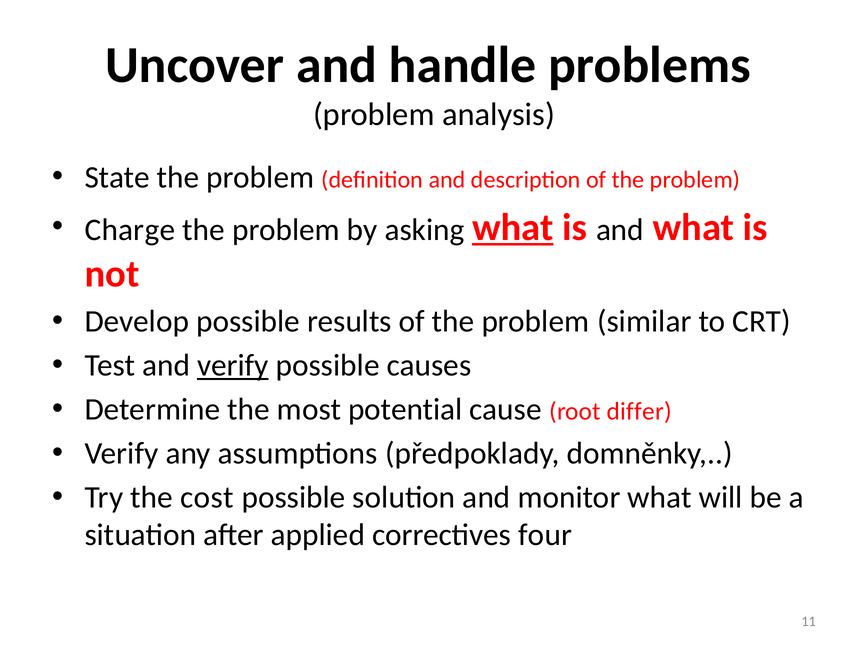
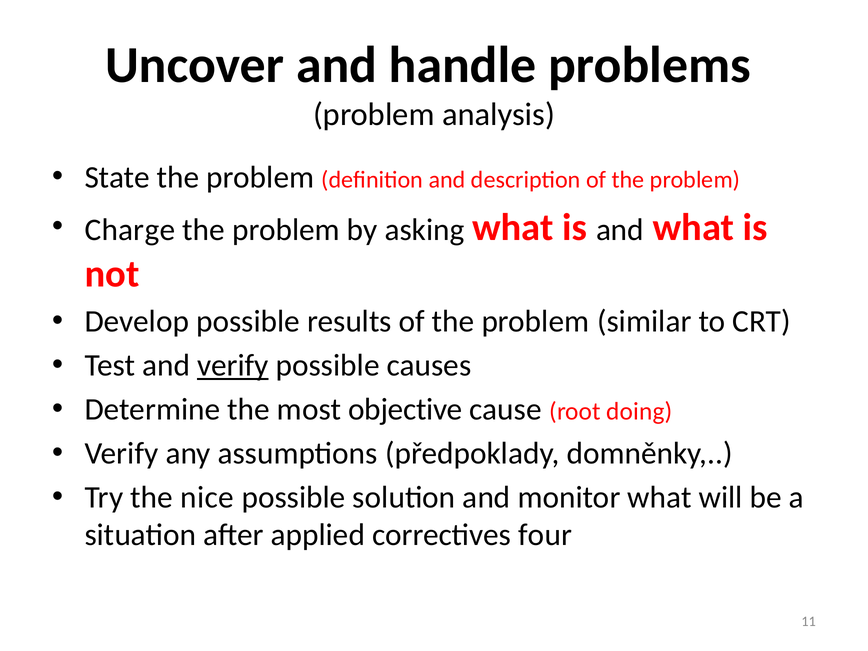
what underline: present -> none (513, 228)
potential: potential -> objective (405, 410)
differ: differ -> doing (639, 412)
cost: cost -> nice (207, 497)
